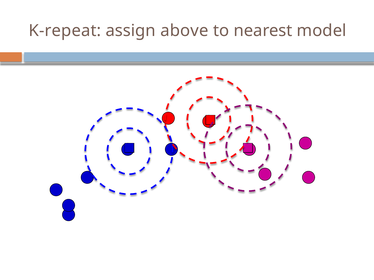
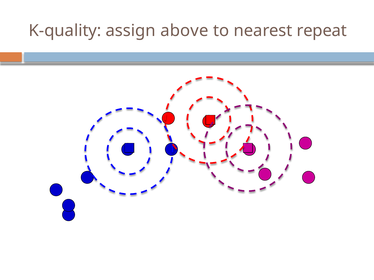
K-repeat: K-repeat -> K-quality (65, 31)
model: model -> repeat (322, 31)
